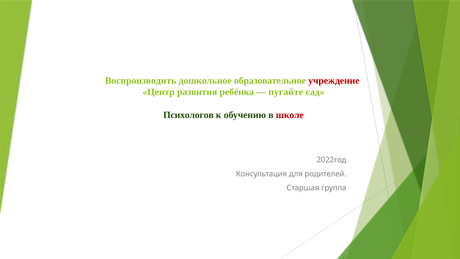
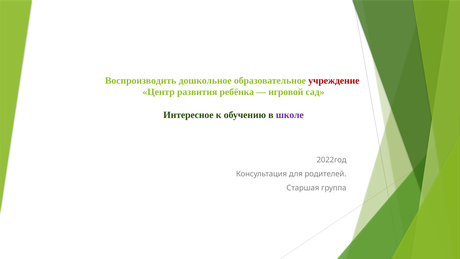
пугайте: пугайте -> игровой (286, 92)
Психологов: Психологов -> Интересное (188, 115)
школе colour: red -> purple (290, 115)
